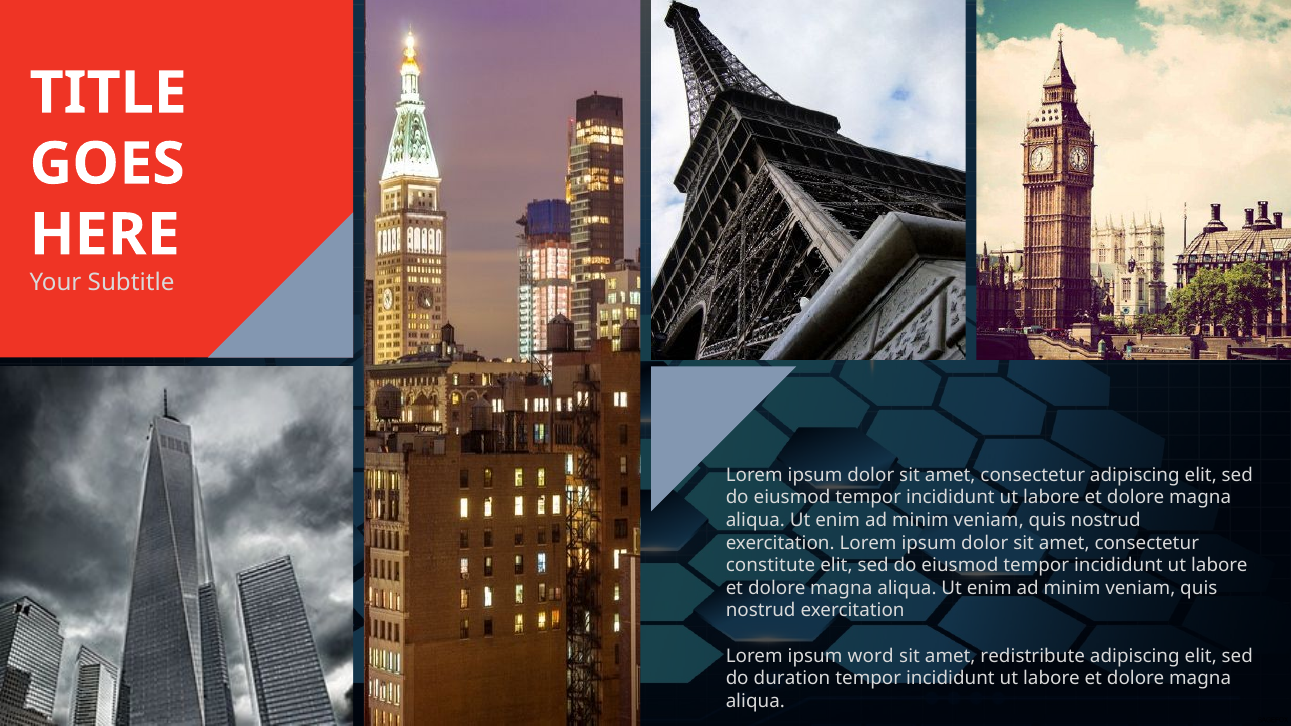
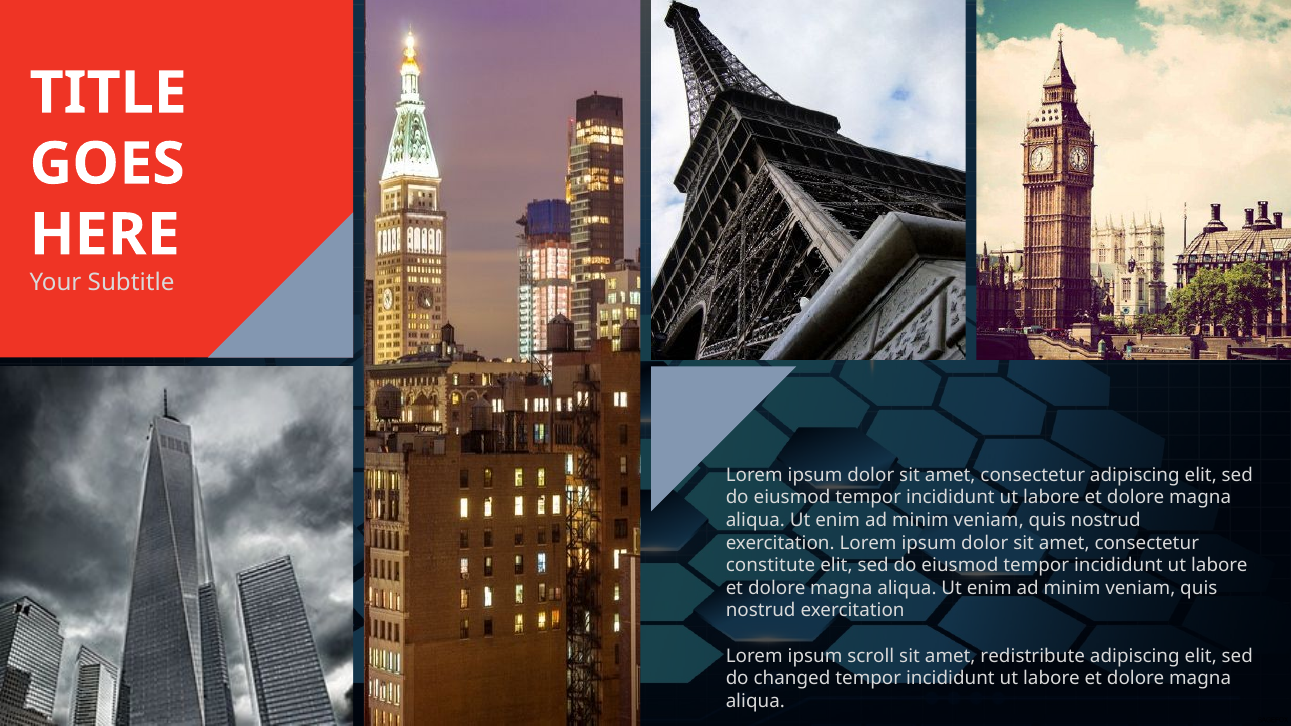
word: word -> scroll (871, 656)
duration: duration -> changed (792, 679)
